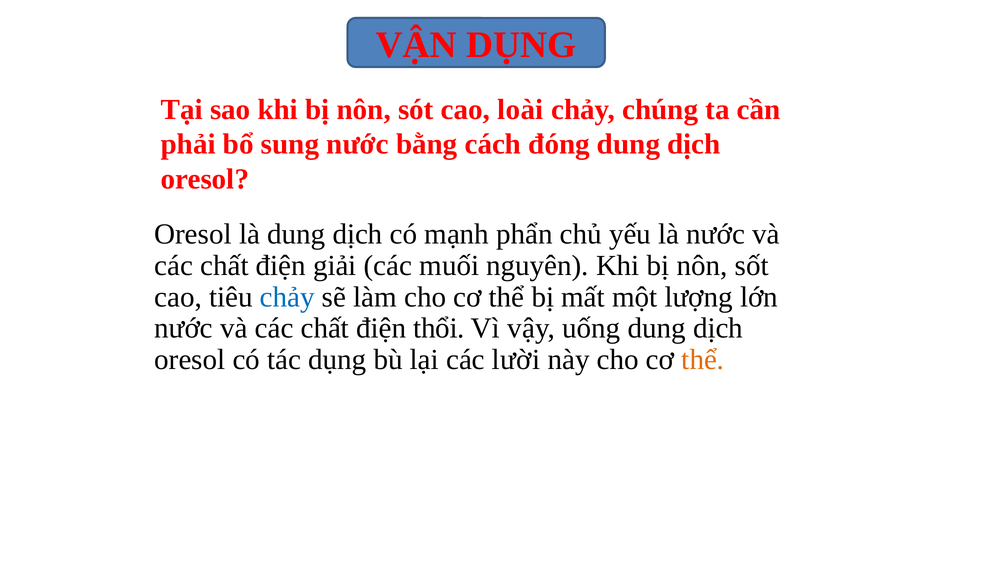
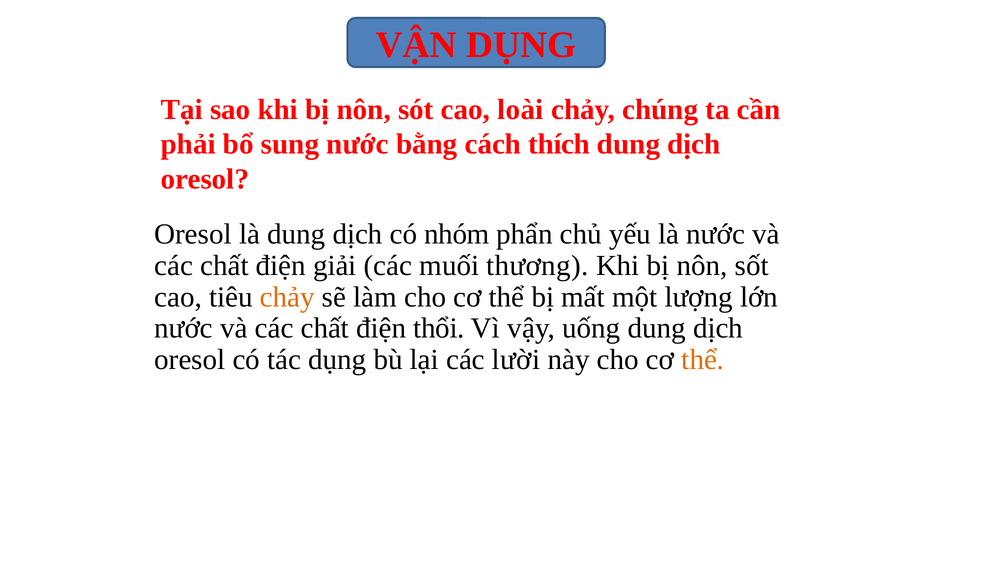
đóng: đóng -> thích (559, 144)
mạnh: mạnh -> nhóm (457, 234)
nguyên: nguyên -> thương (537, 266)
chảy colour: blue -> orange (287, 297)
